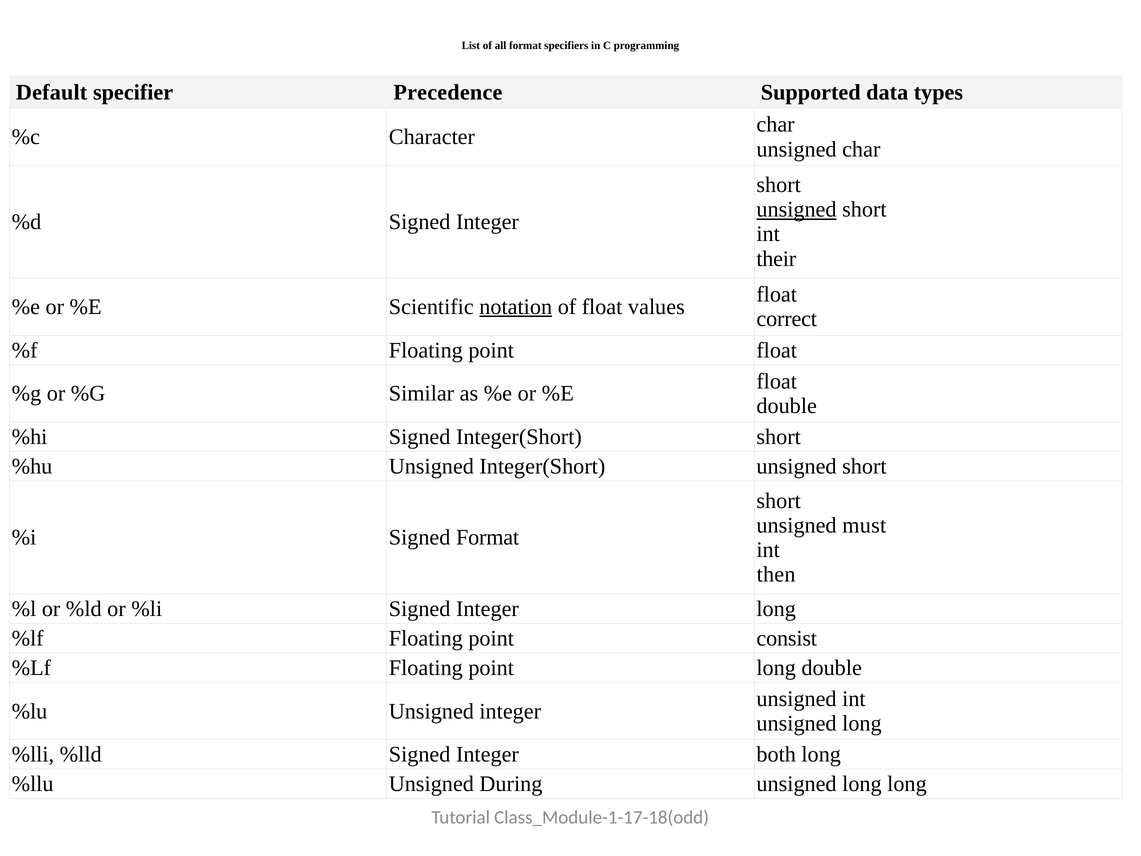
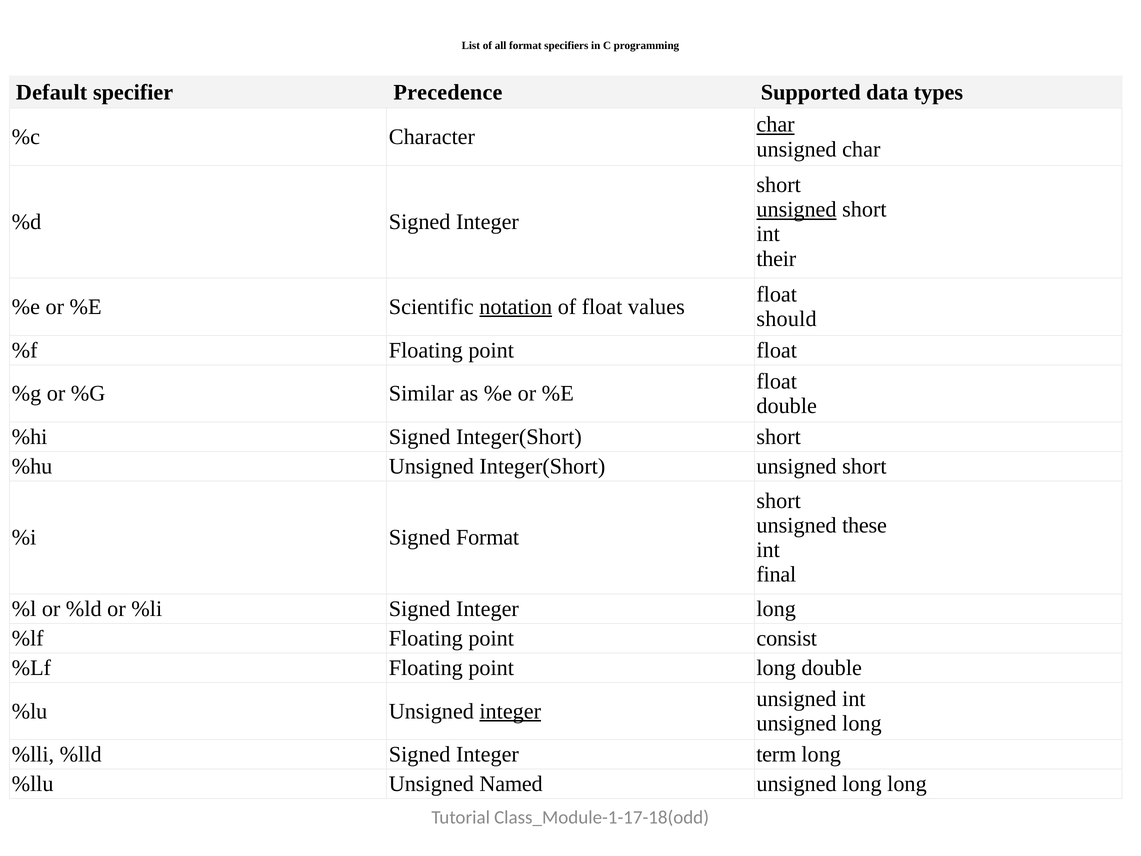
char underline: none -> present (776, 125)
correct: correct -> should (787, 319)
must: must -> these (864, 525)
then: then -> final (776, 574)
integer underline: none -> present (510, 711)
both: both -> term (776, 754)
During: During -> Named (511, 784)
